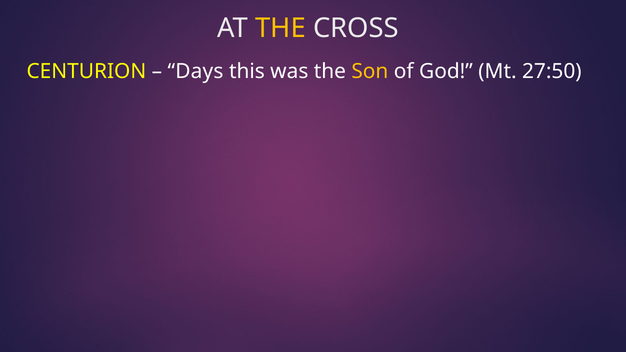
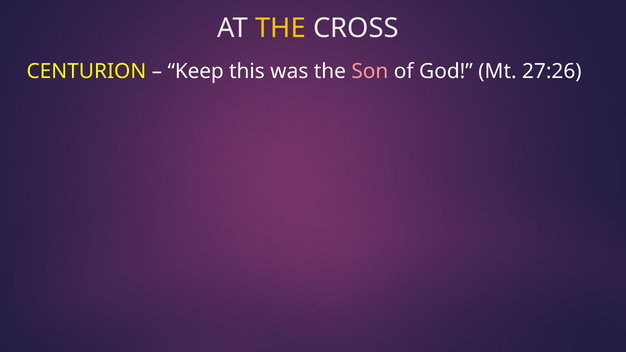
Days: Days -> Keep (196, 71)
Son colour: yellow -> pink (370, 71)
27:50: 27:50 -> 27:26 (552, 71)
